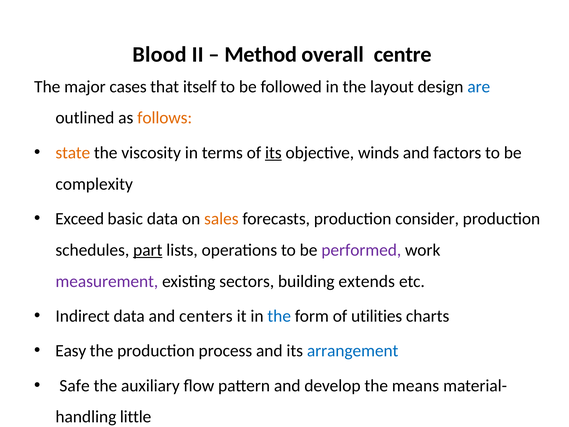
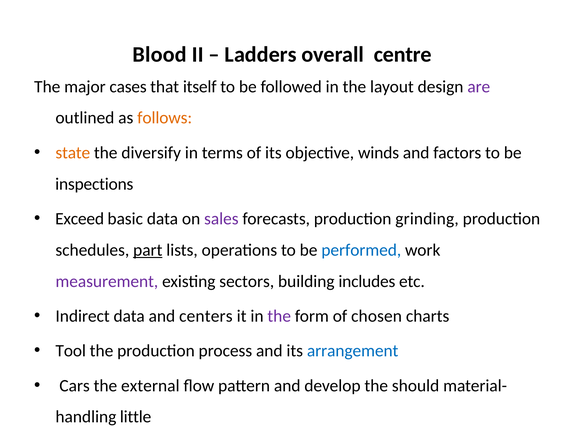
Method: Method -> Ladders (261, 55)
are colour: blue -> purple (479, 87)
viscosity: viscosity -> diversify (151, 153)
its underline: present -> none (273, 153)
complexity: complexity -> inspections (94, 184)
sales colour: orange -> purple (221, 219)
consider: consider -> grinding (427, 219)
performed colour: purple -> blue (361, 250)
extends: extends -> includes (367, 281)
the colour: blue -> purple (279, 316)
utilities: utilities -> chosen (377, 316)
Easy: Easy -> Tool (71, 351)
Safe: Safe -> Cars (75, 385)
auxiliary: auxiliary -> external (150, 385)
means: means -> should (416, 385)
